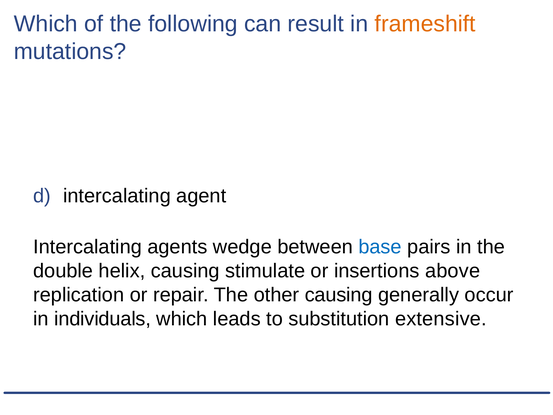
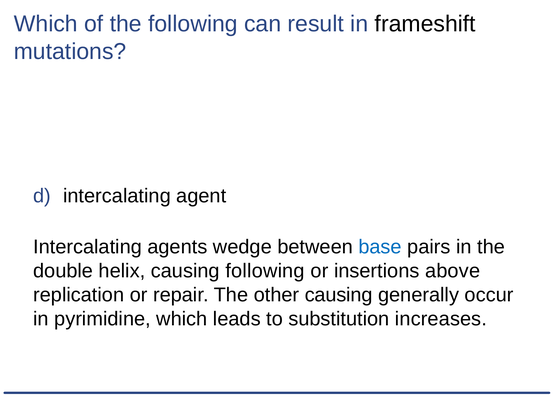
frameshift colour: orange -> black (425, 24)
causing stimulate: stimulate -> following (265, 271)
individuals: individuals -> pyrimidine (103, 319)
extensive: extensive -> increases (441, 319)
